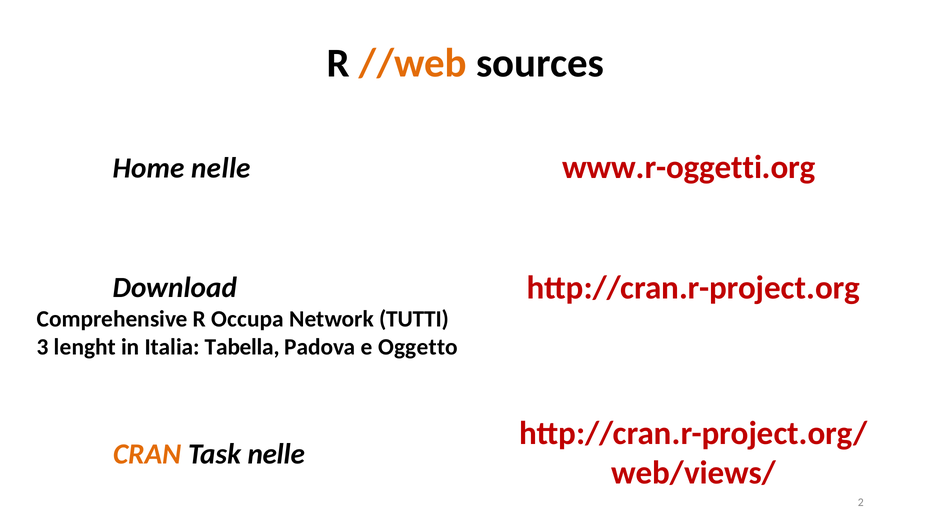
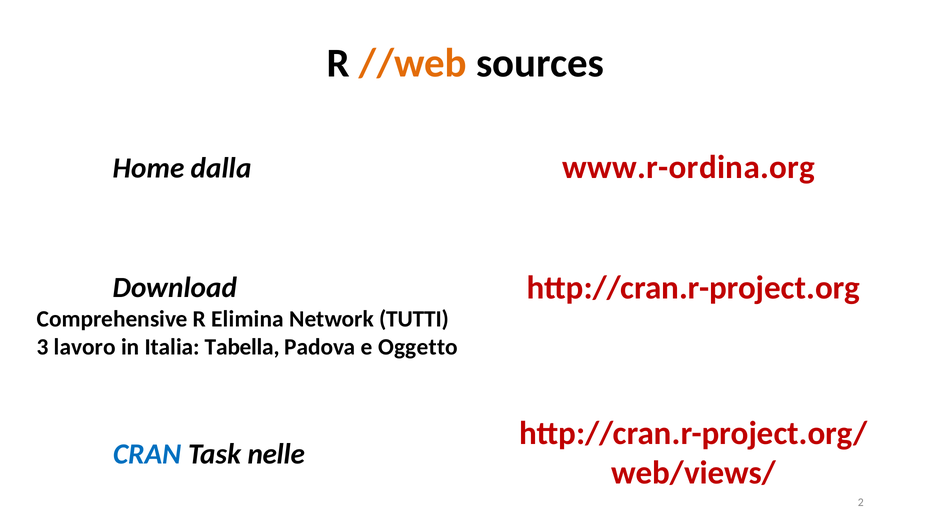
www.r-oggetti.org: www.r-oggetti.org -> www.r-ordina.org (689, 167)
Home nelle: nelle -> dalla (221, 168)
Occupa: Occupa -> Elimina (248, 319)
lenght: lenght -> lavoro (85, 347)
CRAN colour: orange -> blue (147, 454)
